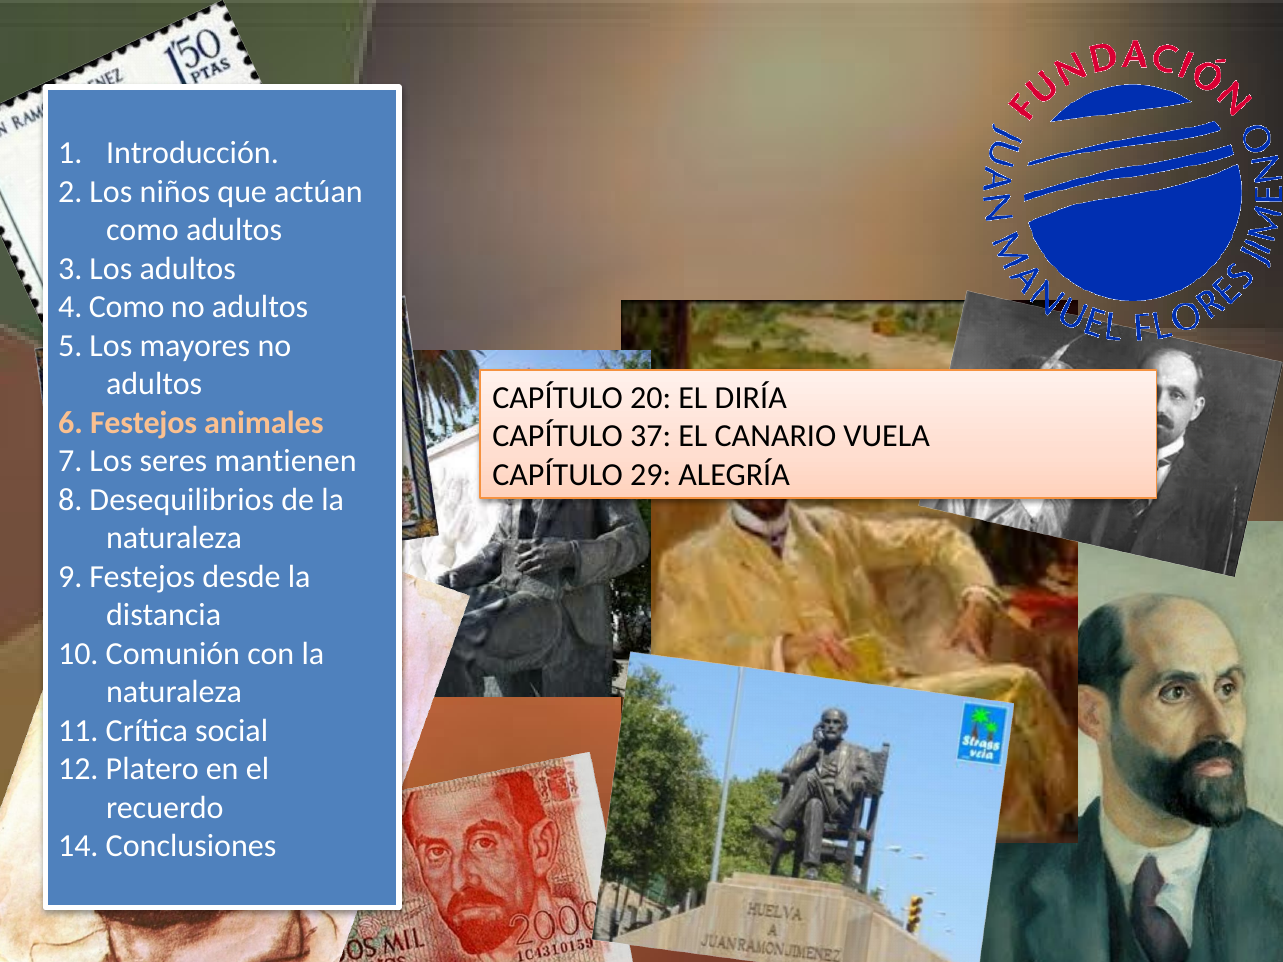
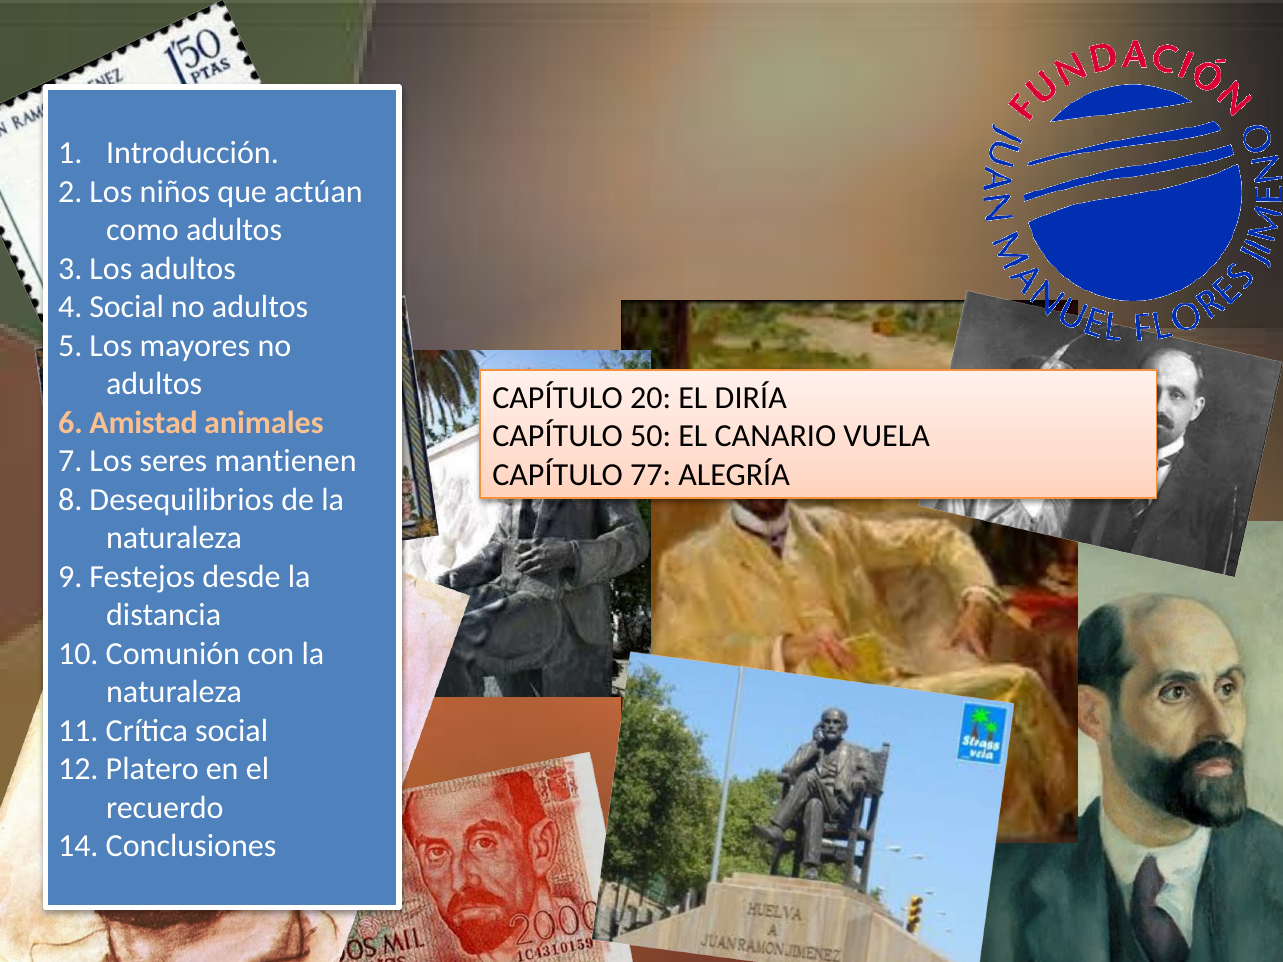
4 Como: Como -> Social (127, 307)
6 Festejos: Festejos -> Amistad (144, 423)
37: 37 -> 50 (651, 436)
29: 29 -> 77 (651, 475)
